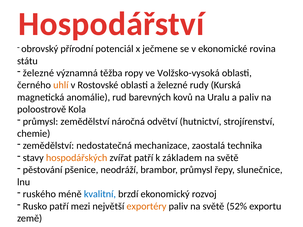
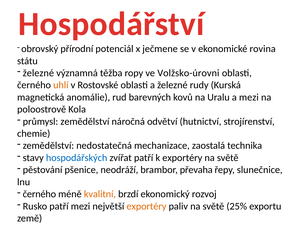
Volžsko-vysoká: Volžsko-vysoká -> Volžsko-úrovni (188, 73)
a paliv: paliv -> mezi (249, 97)
hospodářských colour: orange -> blue (77, 158)
k základem: základem -> exportéry (182, 158)
brambor průmysl: průmysl -> převaha (196, 170)
ruského: ruského -> černého (39, 194)
kvalitní colour: blue -> orange (100, 194)
52%: 52% -> 25% (237, 206)
